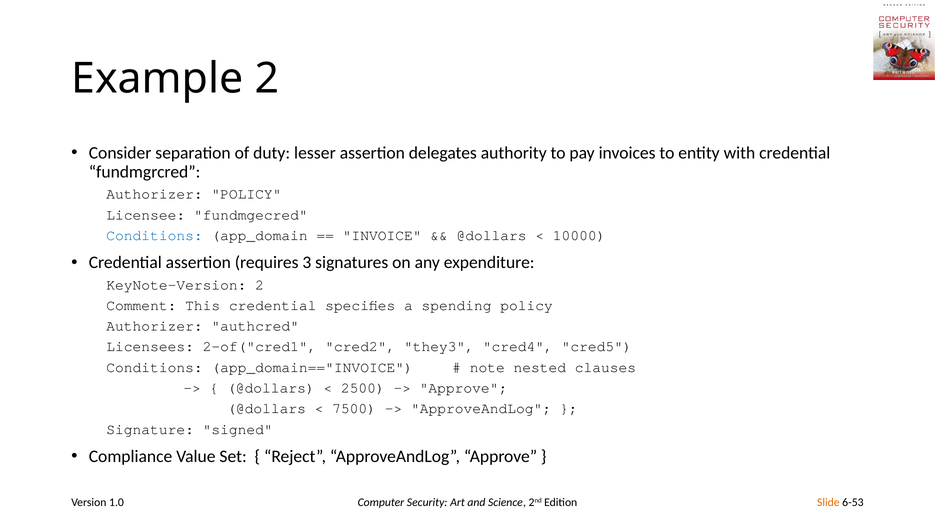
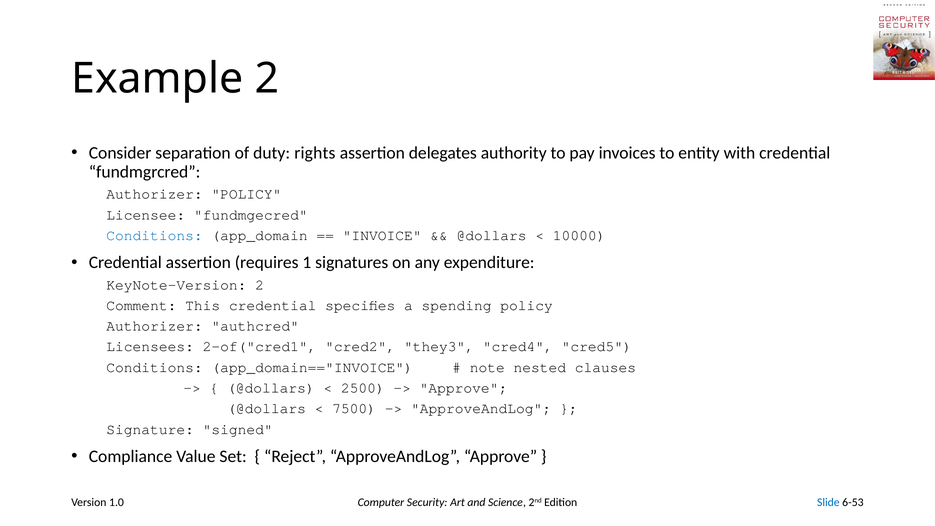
lesser: lesser -> rights (315, 153)
3: 3 -> 1 (307, 262)
Slide colour: orange -> blue (828, 502)
